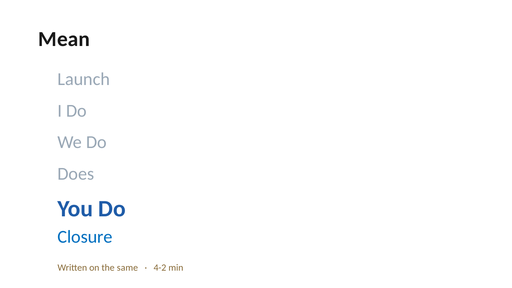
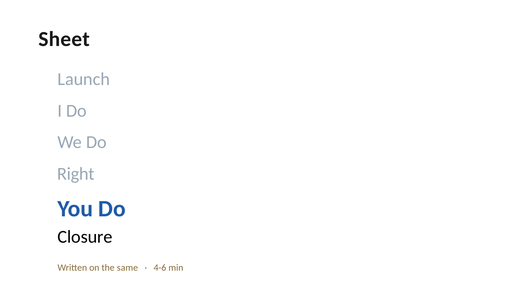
Mean: Mean -> Sheet (64, 39)
Does: Does -> Right (76, 174)
Closure colour: blue -> black (85, 237)
4-2: 4-2 -> 4-6 (160, 268)
